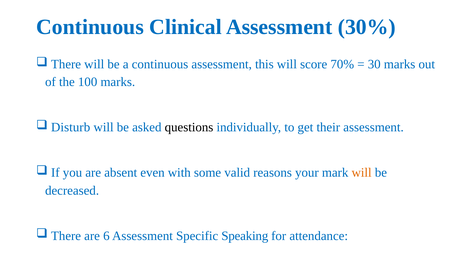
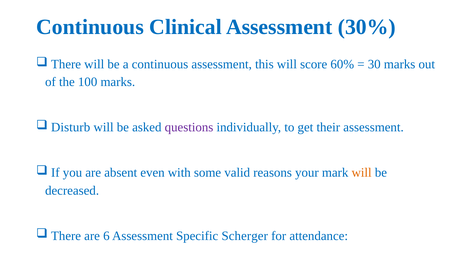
70%: 70% -> 60% (342, 64)
questions colour: black -> purple (189, 127)
Speaking: Speaking -> Scherger (245, 236)
